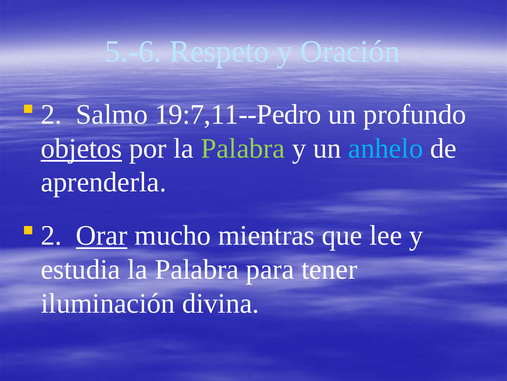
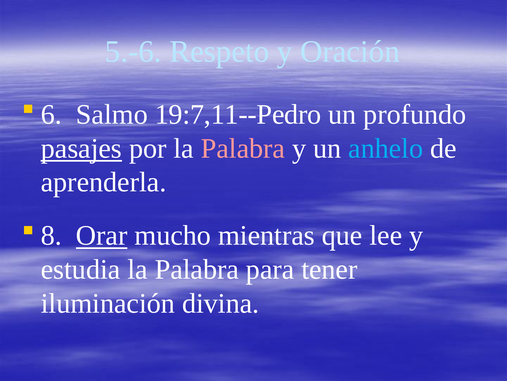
2: 2 -> 6 (51, 114)
objetos: objetos -> pasajes (81, 148)
Palabra colour: light green -> pink (243, 148)
2: 2 -> 8 (51, 235)
